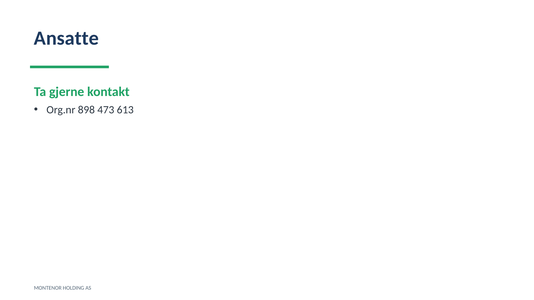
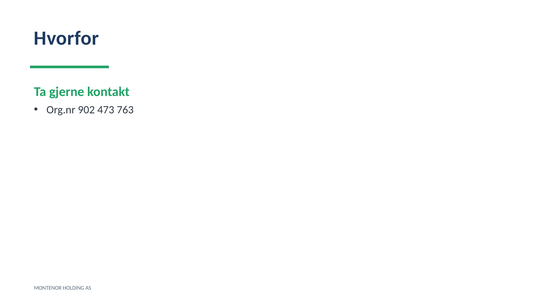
Ansatte: Ansatte -> Hvorfor (66, 38)
898: 898 -> 902 (86, 110)
613: 613 -> 763 (125, 110)
